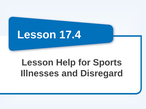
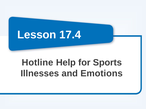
Lesson: Lesson -> Hotline (37, 63)
Disregard: Disregard -> Emotions (102, 74)
